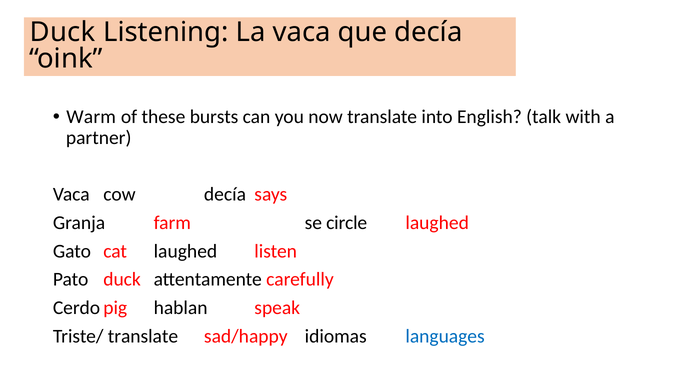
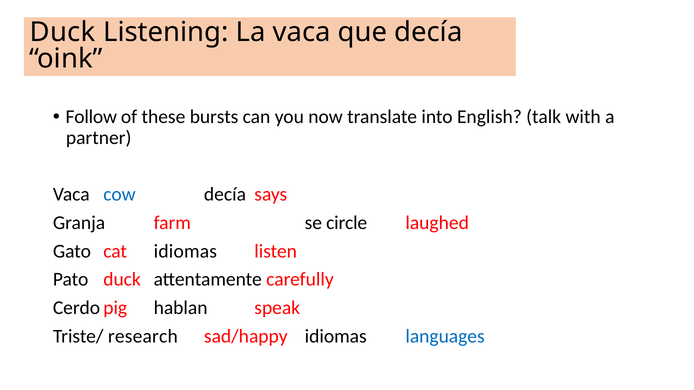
Warm: Warm -> Follow (91, 117)
cow colour: black -> blue (119, 195)
cat laughed: laughed -> idiomas (185, 251)
Triste/ translate: translate -> research (143, 336)
